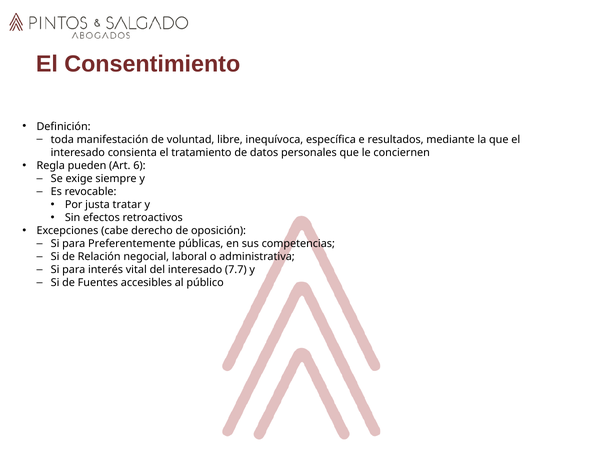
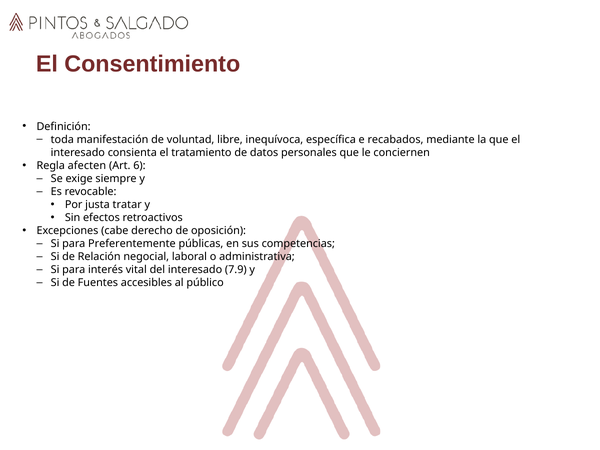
resultados: resultados -> recabados (396, 140)
pueden: pueden -> afecten (87, 166)
7.7: 7.7 -> 7.9 (236, 270)
